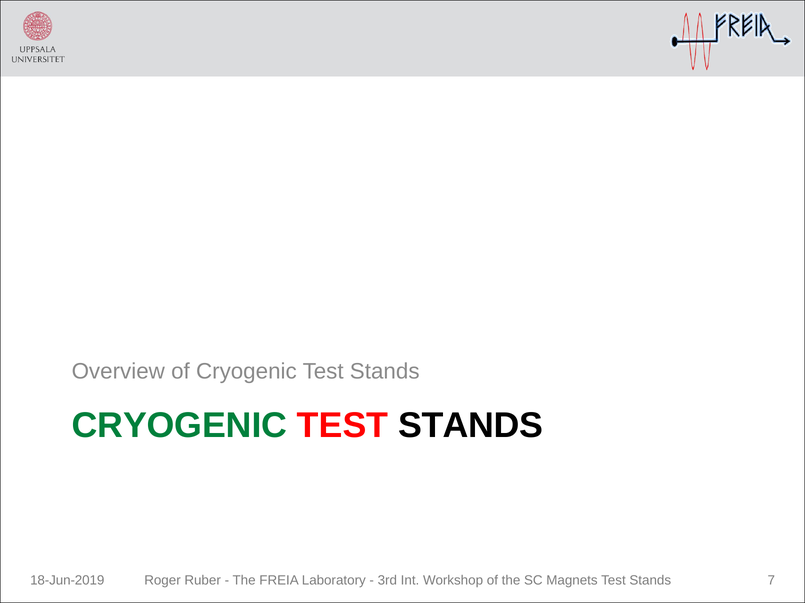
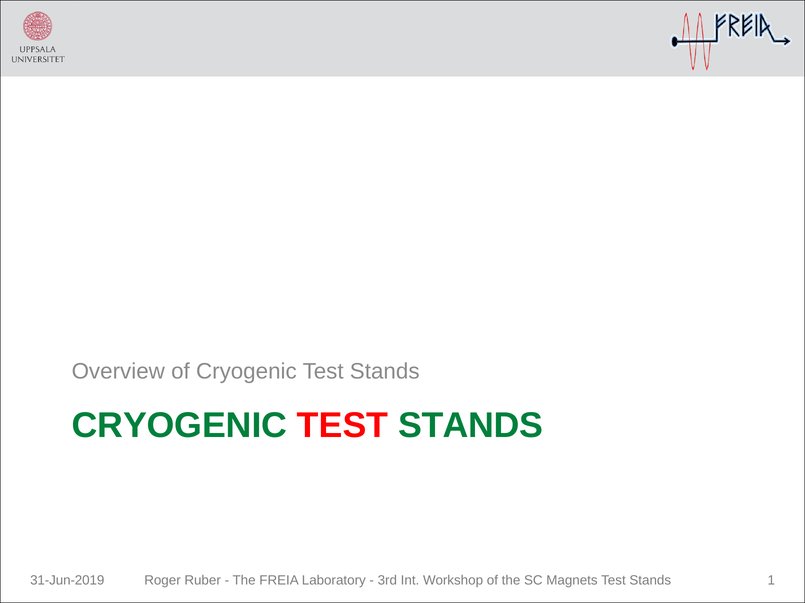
STANDS colour: black -> green (471, 426)
18-Jun-2019: 18-Jun-2019 -> 31-Jun-2019 (67, 581)
7: 7 -> 1 (771, 581)
